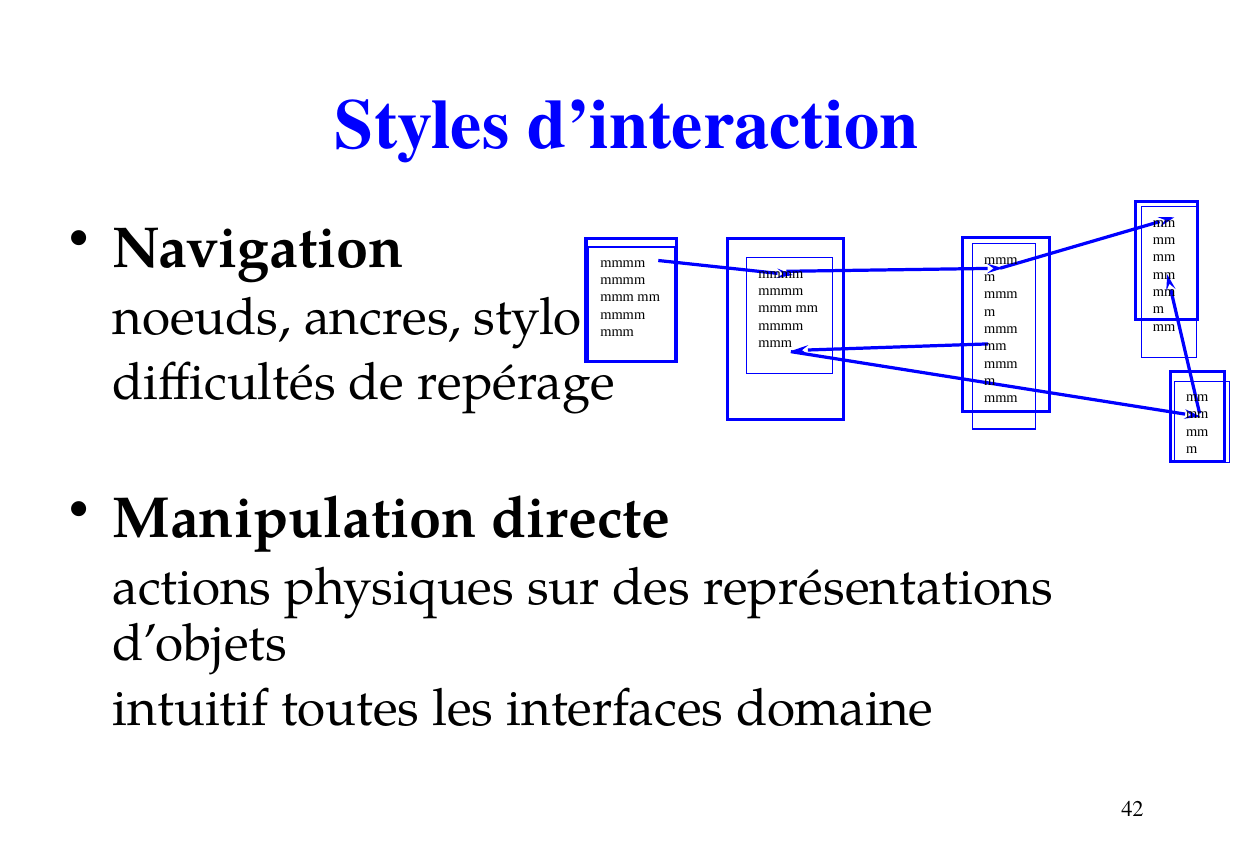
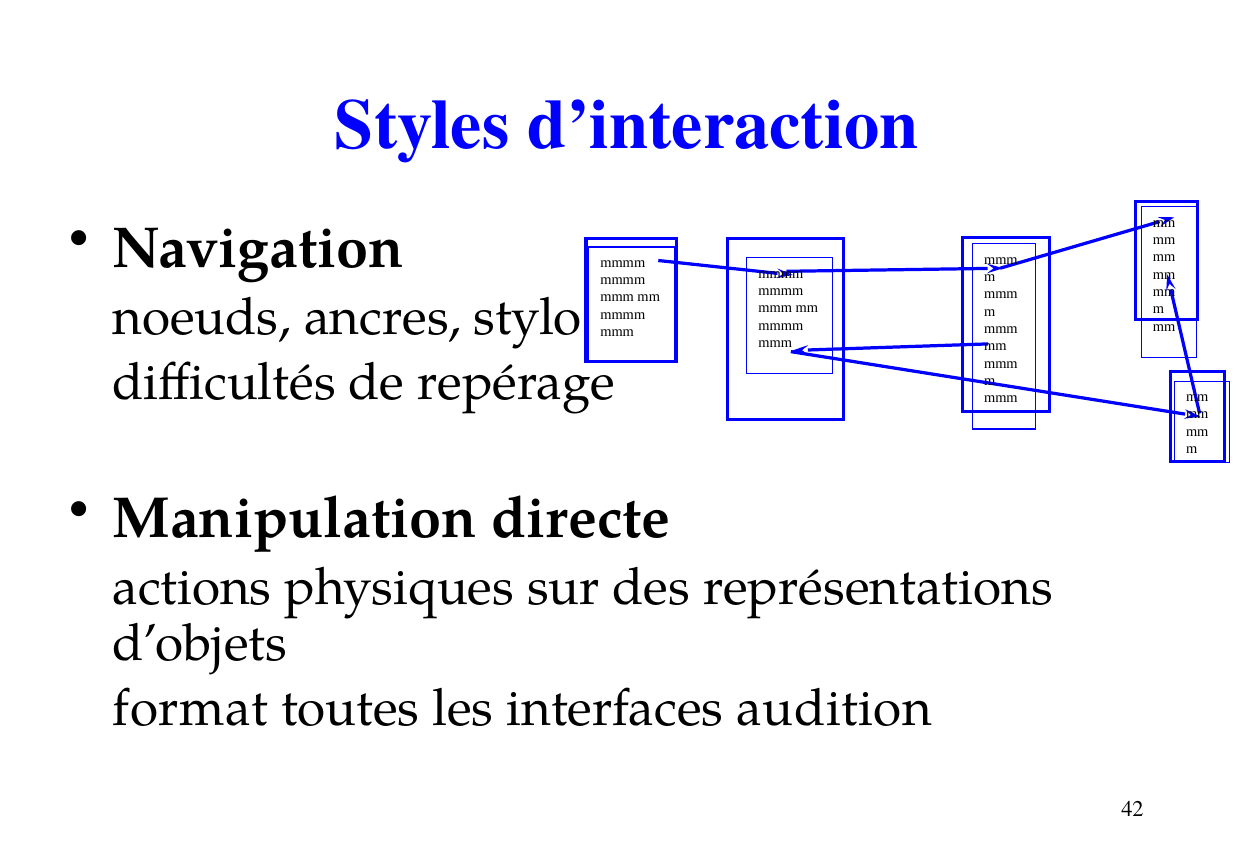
intuitif: intuitif -> format (190, 709)
domaine: domaine -> audition (834, 709)
